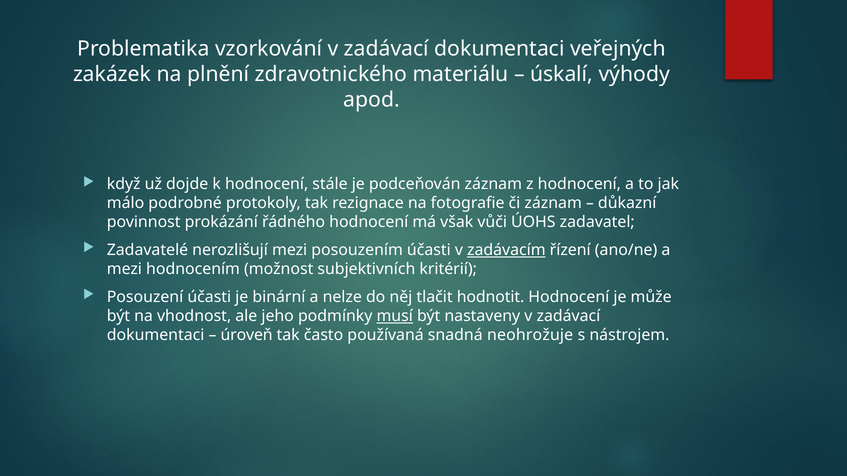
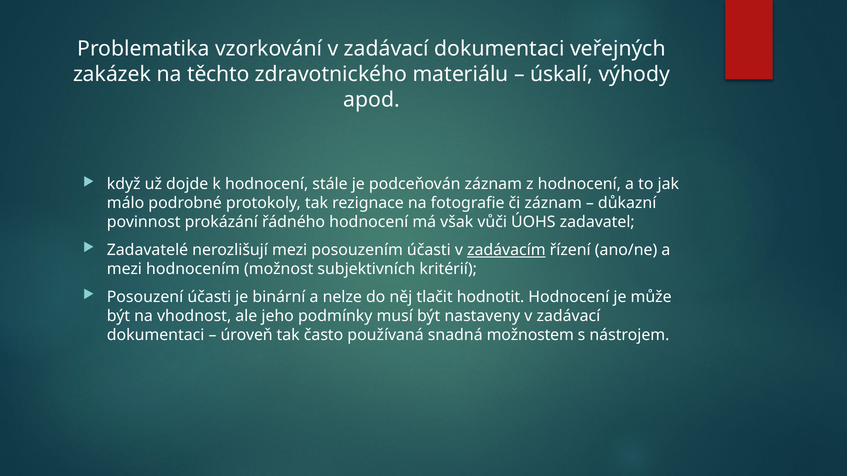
plnění: plnění -> těchto (218, 74)
musí underline: present -> none (395, 316)
neohrožuje: neohrožuje -> možnostem (530, 335)
